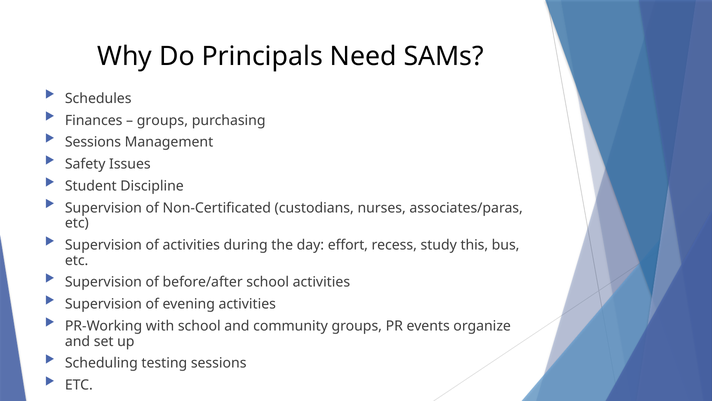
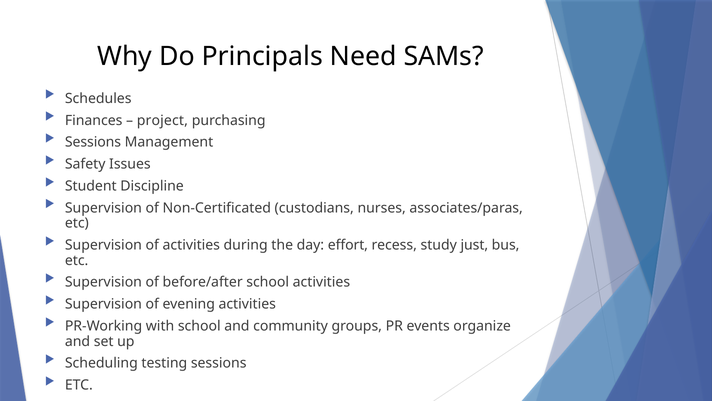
groups: groups -> project (162, 120)
this: this -> just (474, 245)
